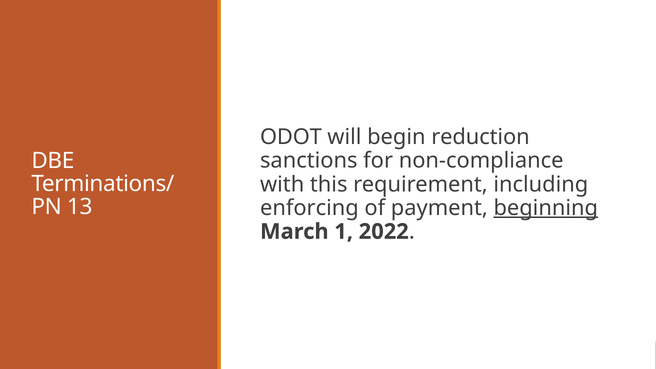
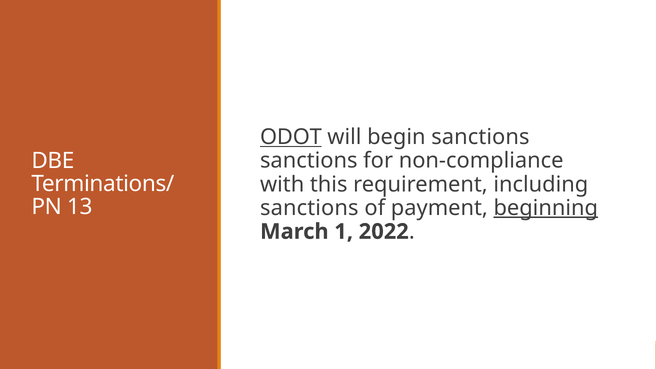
ODOT underline: none -> present (291, 137)
begin reduction: reduction -> sanctions (480, 137)
enforcing: enforcing -> sanctions (309, 208)
